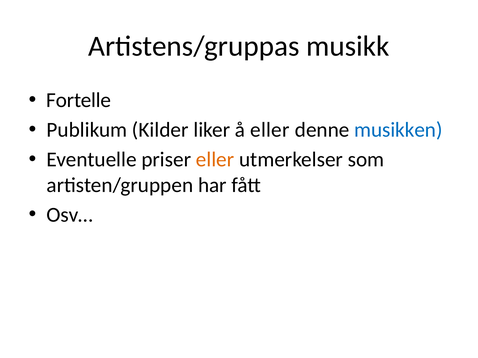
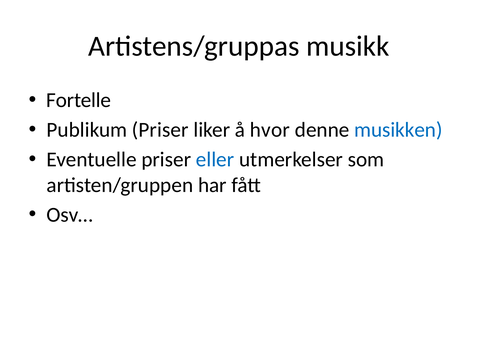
Publikum Kilder: Kilder -> Priser (160, 130)
å eller: eller -> hvor (270, 130)
eller colour: orange -> blue (215, 160)
